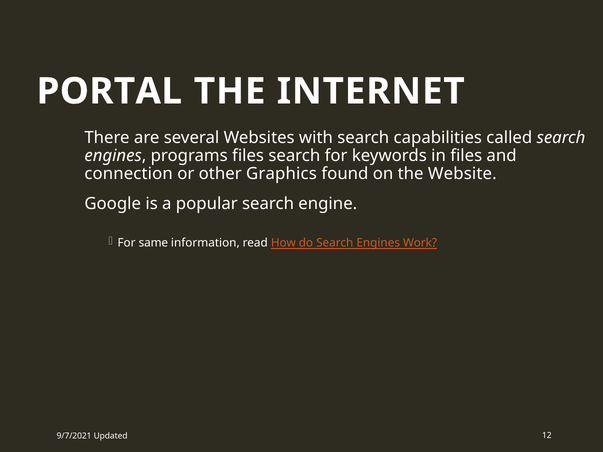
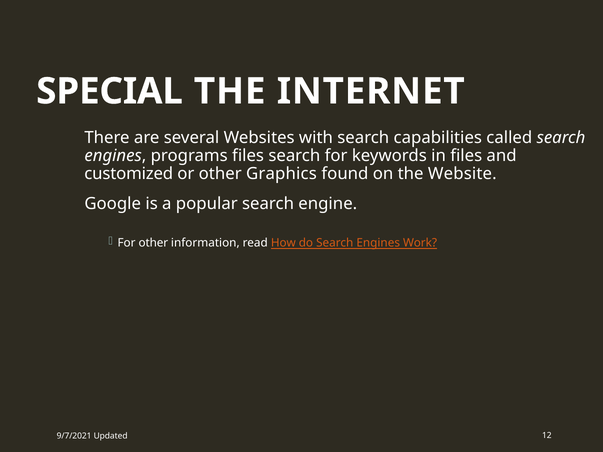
PORTAL: PORTAL -> SPECIAL (110, 91)
connection: connection -> customized (129, 174)
For same: same -> other (153, 243)
